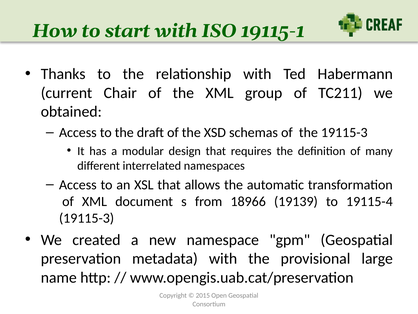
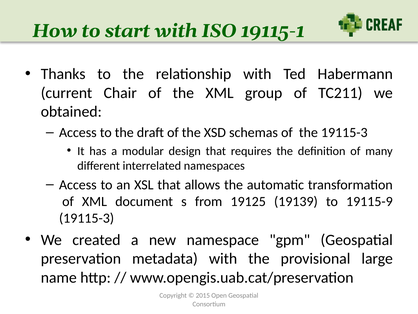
18966: 18966 -> 19125 (248, 201)
19115-4: 19115-4 -> 19115-9 (369, 201)
